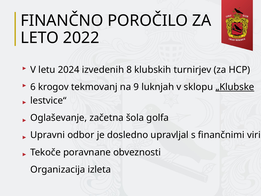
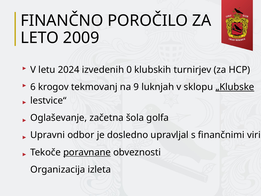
2022: 2022 -> 2009 (81, 38)
8: 8 -> 0 (129, 70)
poravnane underline: none -> present (87, 152)
